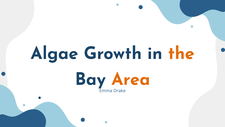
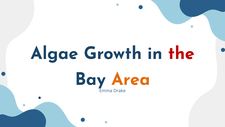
the colour: orange -> red (181, 53)
